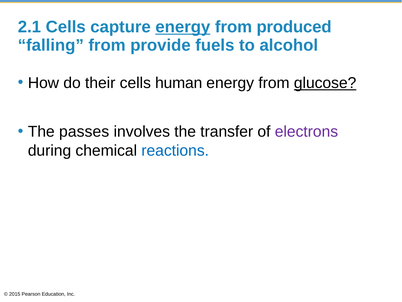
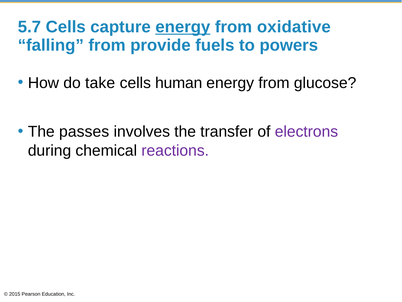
2.1: 2.1 -> 5.7 (29, 27)
produced: produced -> oxidative (294, 27)
alcohol: alcohol -> powers (289, 45)
their: their -> take (100, 83)
glucose underline: present -> none (325, 83)
reactions colour: blue -> purple (175, 150)
